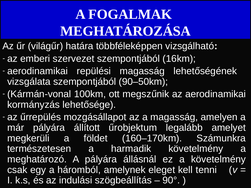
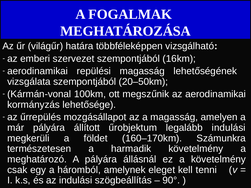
90–50km: 90–50km -> 20–50km (143, 82)
legalább amelyet: amelyet -> indulási (229, 128)
